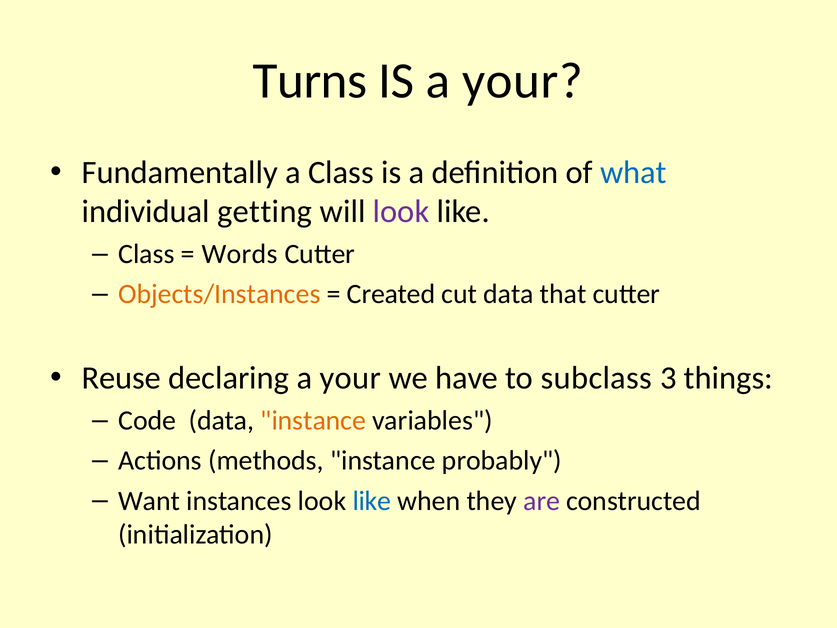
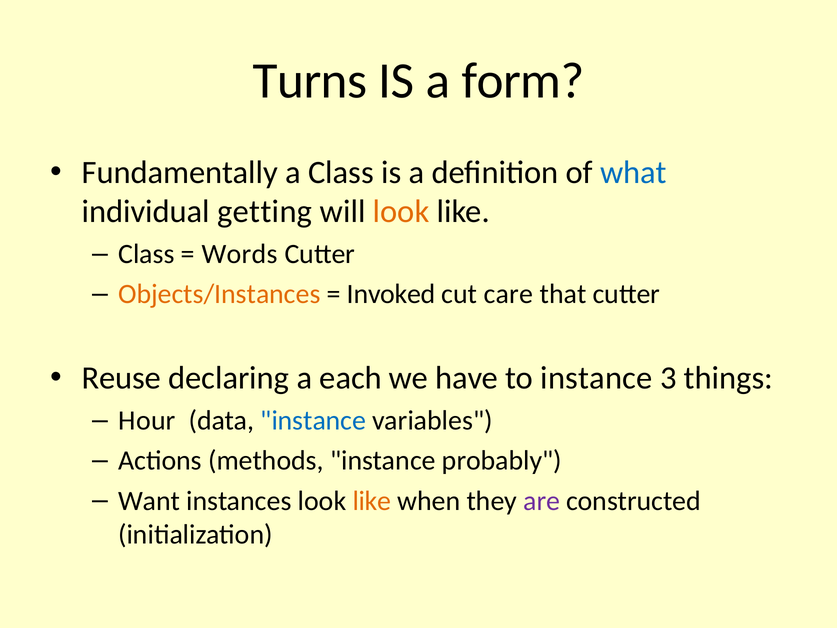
IS a your: your -> form (523, 81)
look colour: purple -> orange (401, 212)
Created: Created -> Invoked (391, 294)
cut data: data -> care (508, 294)
declaring a your: your -> each (351, 378)
to subclass: subclass -> instance (597, 378)
Code: Code -> Hour (147, 421)
instance colour: orange -> blue (313, 421)
like colour: blue -> orange (372, 501)
